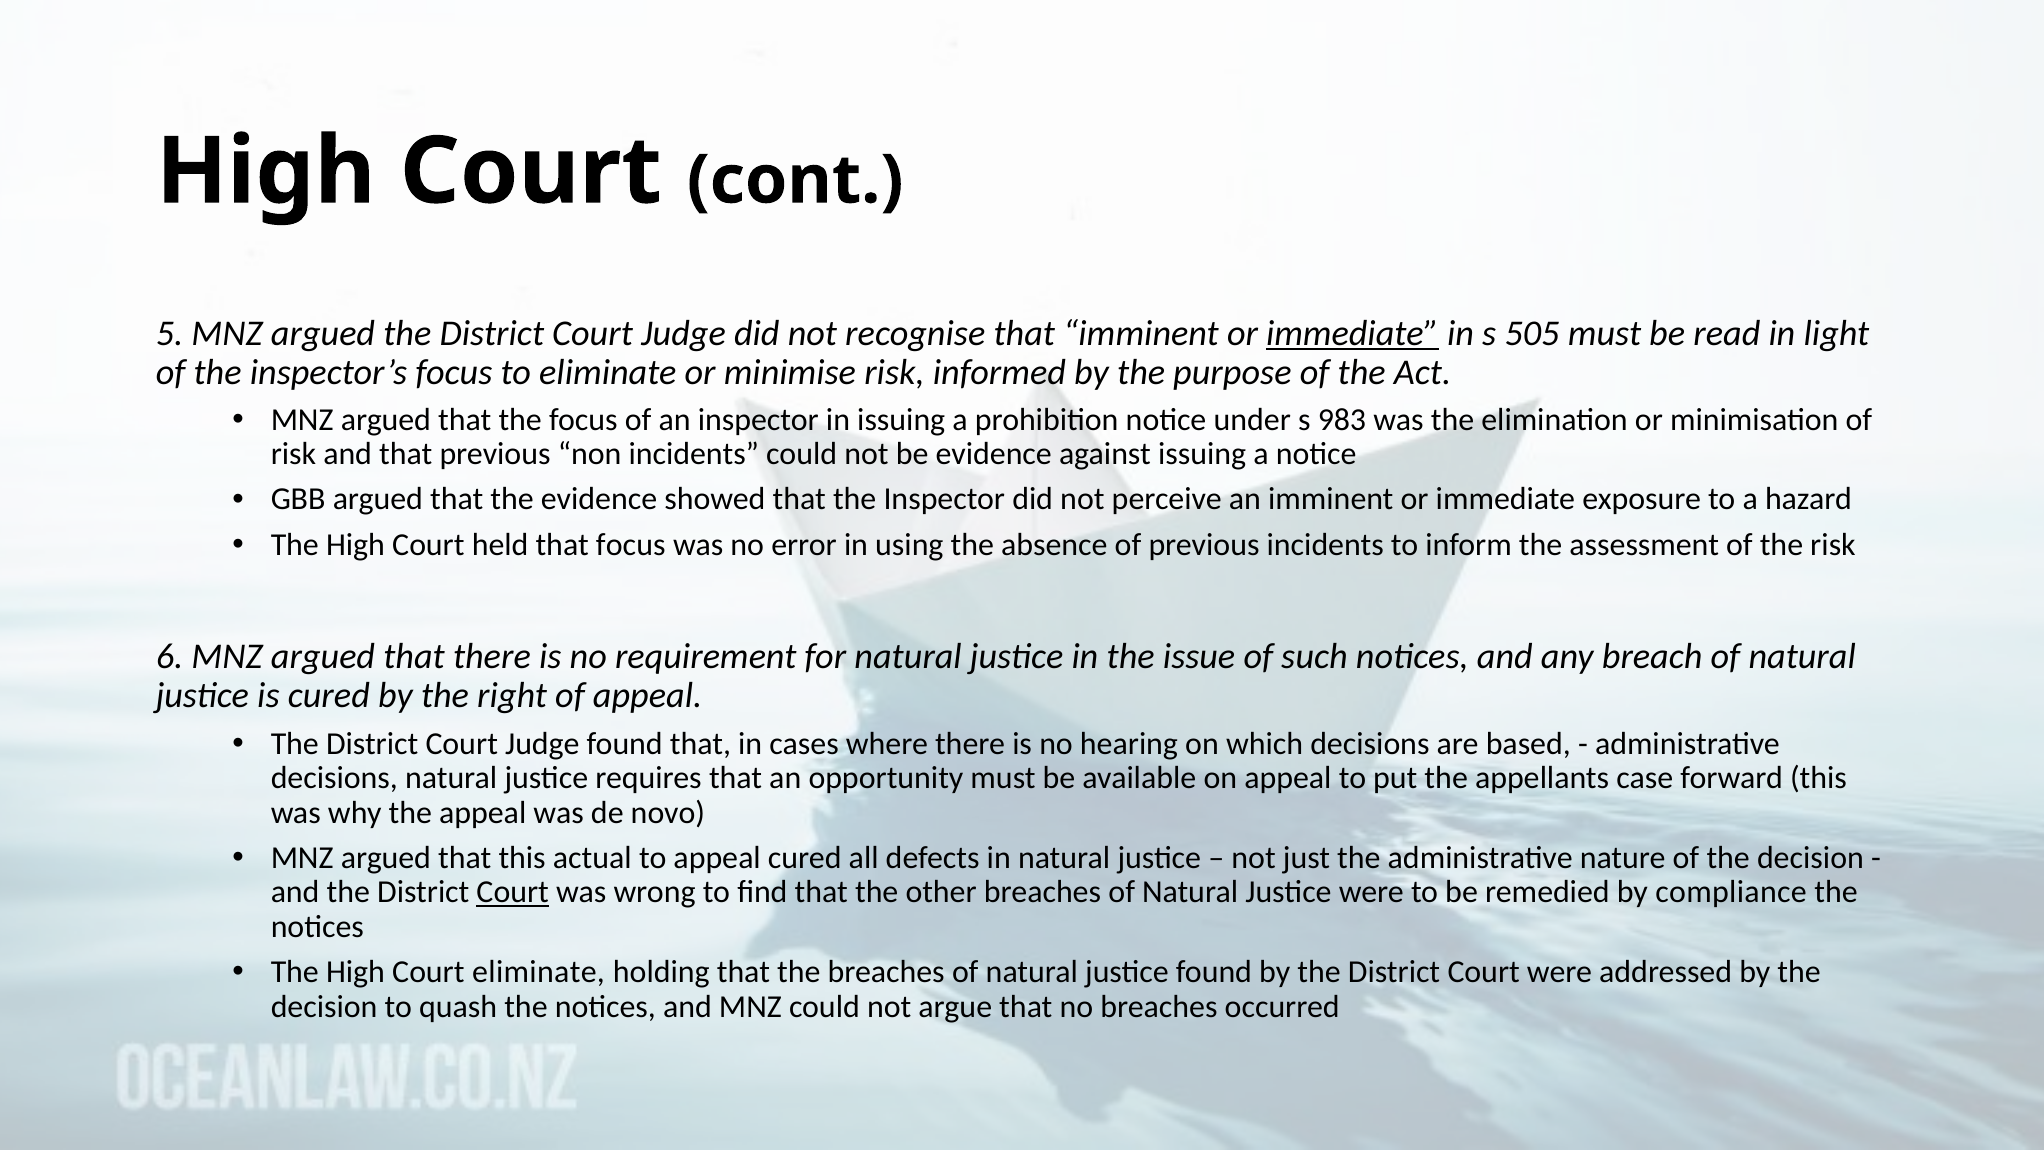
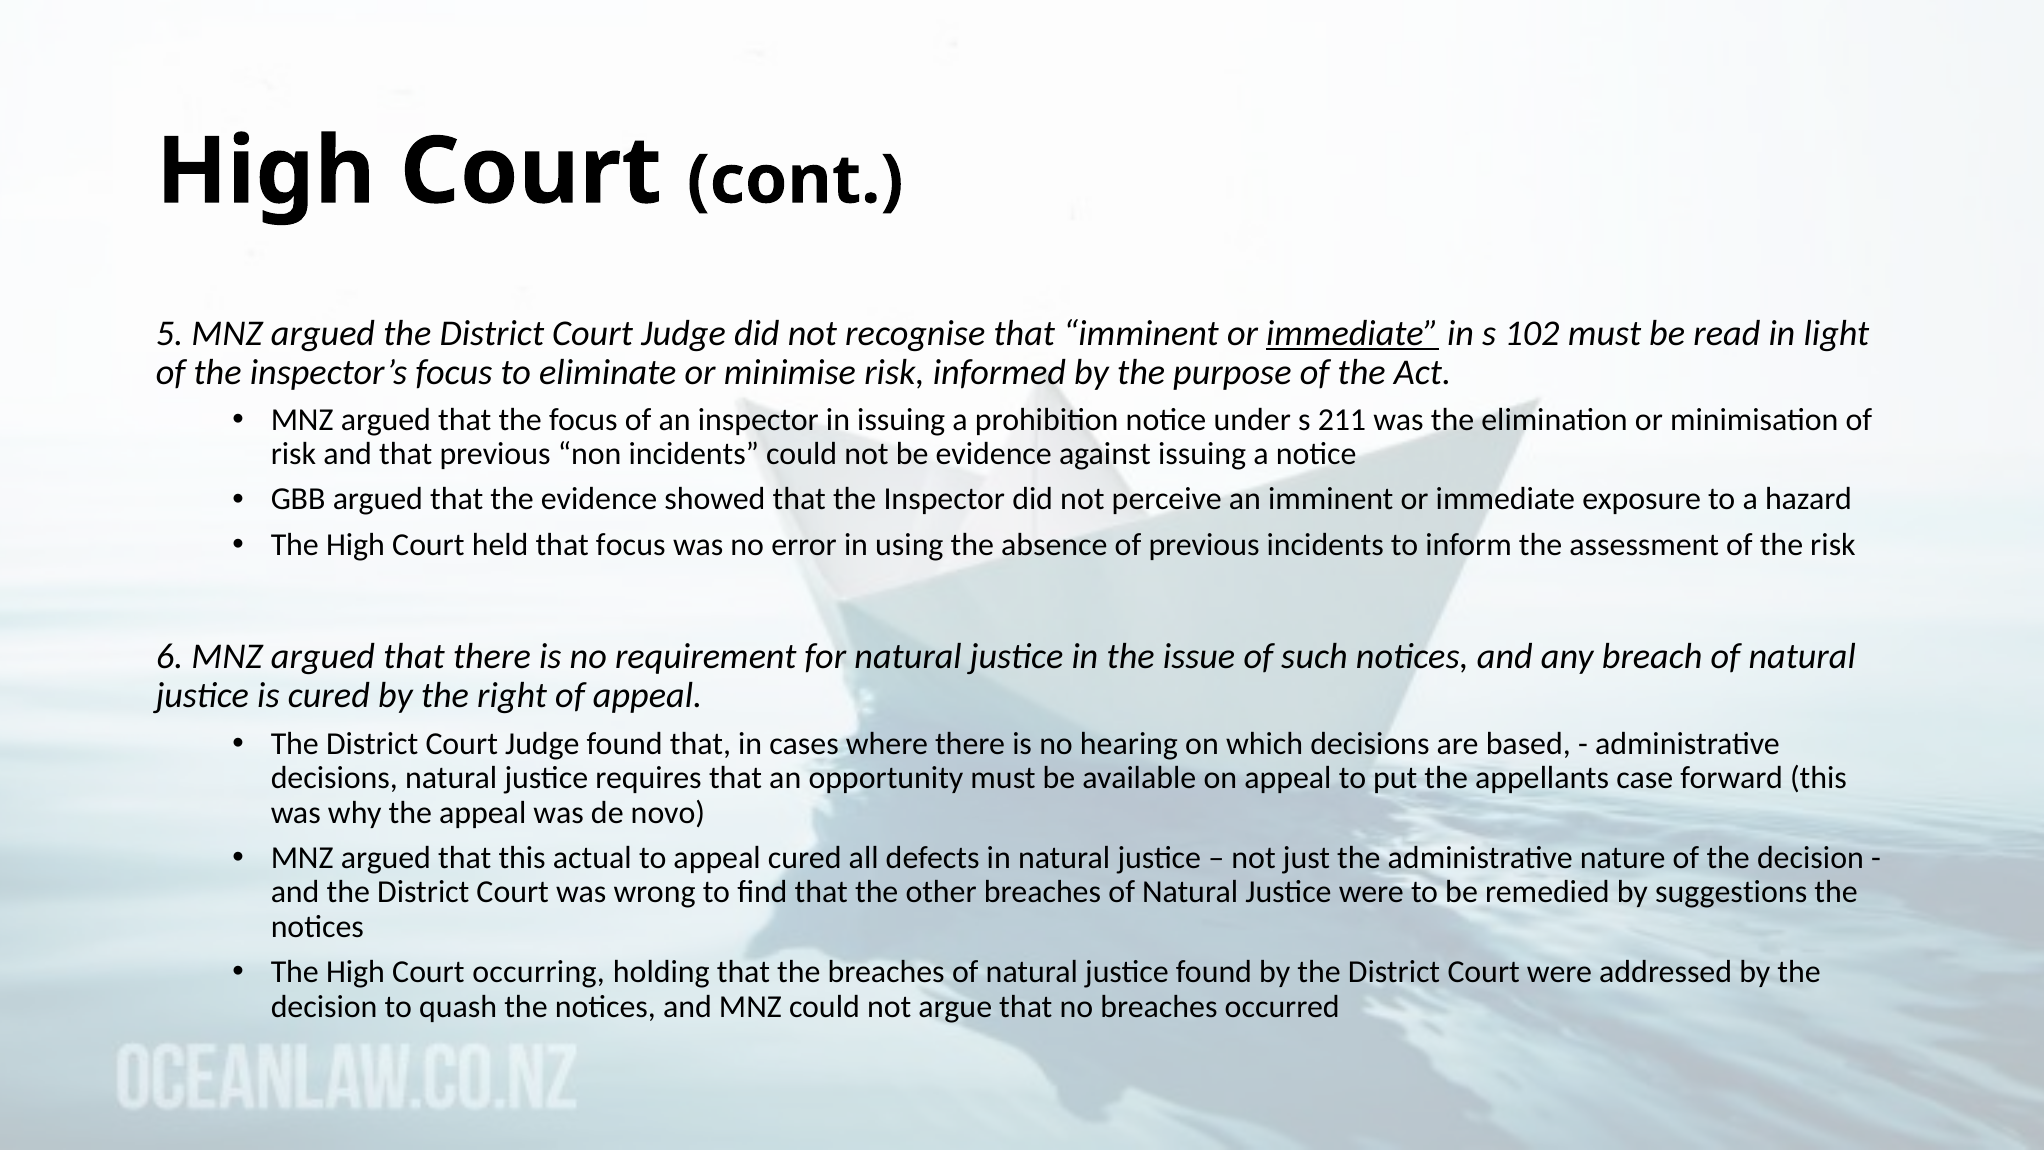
505: 505 -> 102 (1532, 333)
983: 983 -> 211 (1342, 420)
Court underline: present -> none (513, 892)
compliance: compliance -> suggestions (1731, 892)
Court eliminate: eliminate -> occurring (539, 972)
